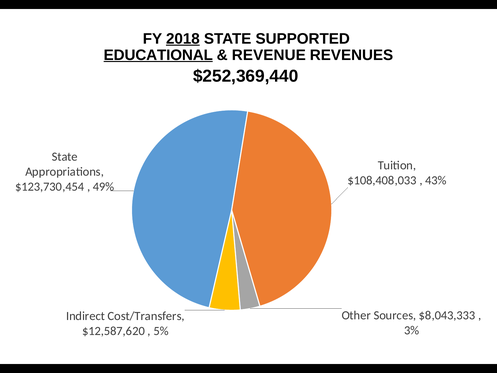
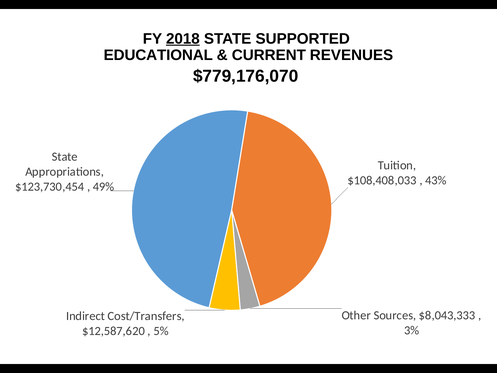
EDUCATIONAL underline: present -> none (158, 55)
REVENUE: REVENUE -> CURRENT (269, 55)
$252,369,440: $252,369,440 -> $779,176,070 (246, 76)
